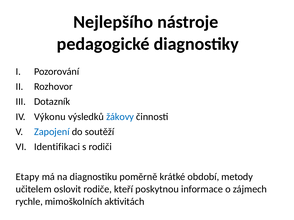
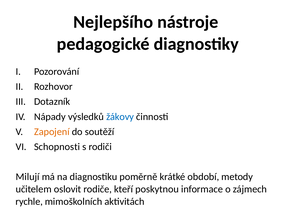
Výkonu: Výkonu -> Nápady (50, 117)
Zapojení colour: blue -> orange (52, 132)
Identifikaci: Identifikaci -> Schopnosti (57, 147)
Etapy: Etapy -> Milují (28, 177)
